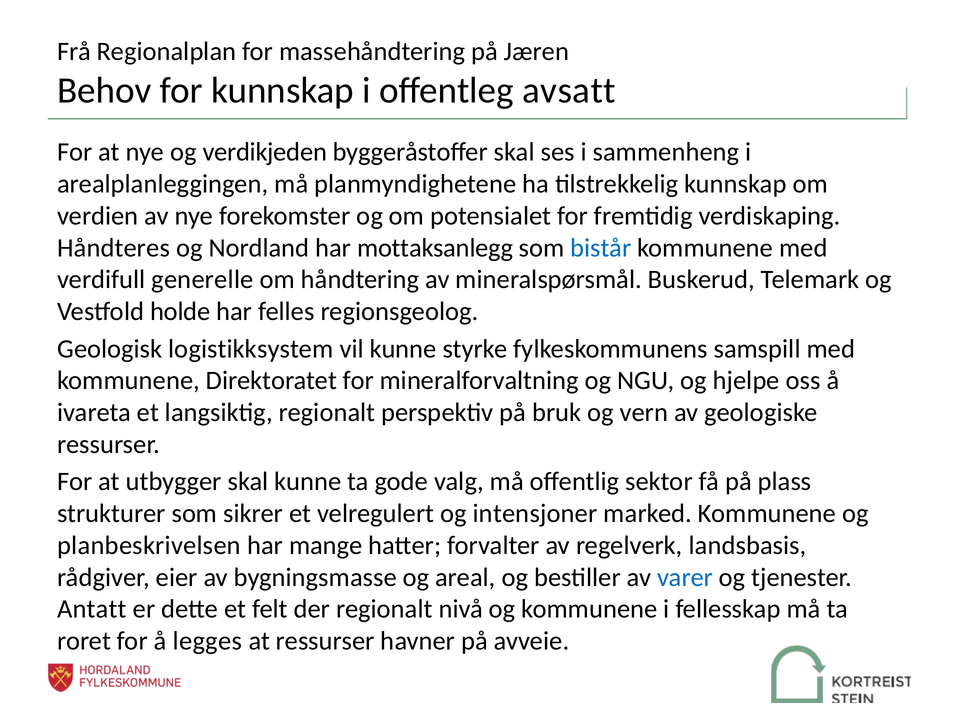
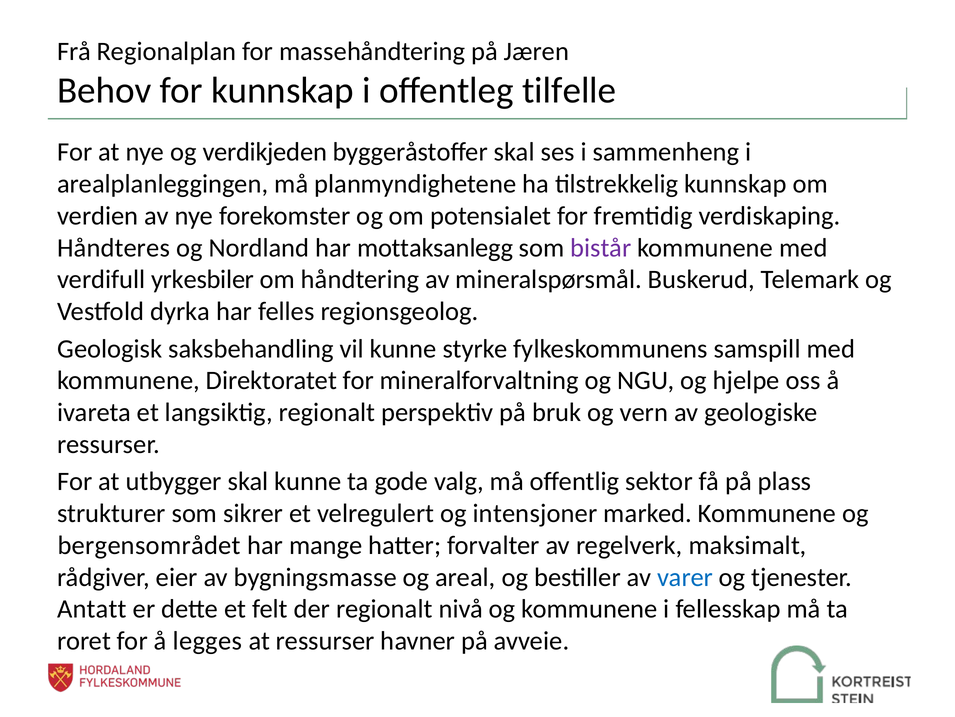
avsatt: avsatt -> tilfelle (569, 90)
bistår colour: blue -> purple (601, 248)
generelle: generelle -> yrkesbiler (203, 279)
holde: holde -> dyrka (180, 311)
logistikksystem: logistikksystem -> saksbehandling (251, 348)
planbeskrivelsen: planbeskrivelsen -> bergensområdet (149, 545)
landsbasis: landsbasis -> maksimalt (748, 545)
